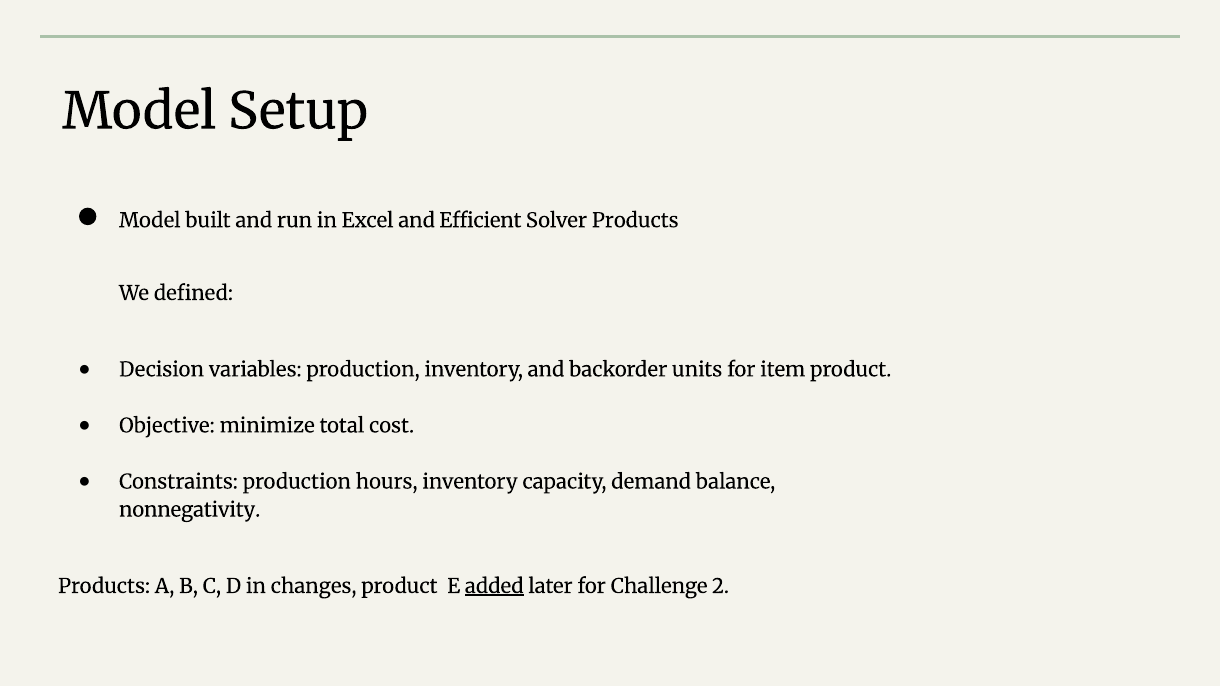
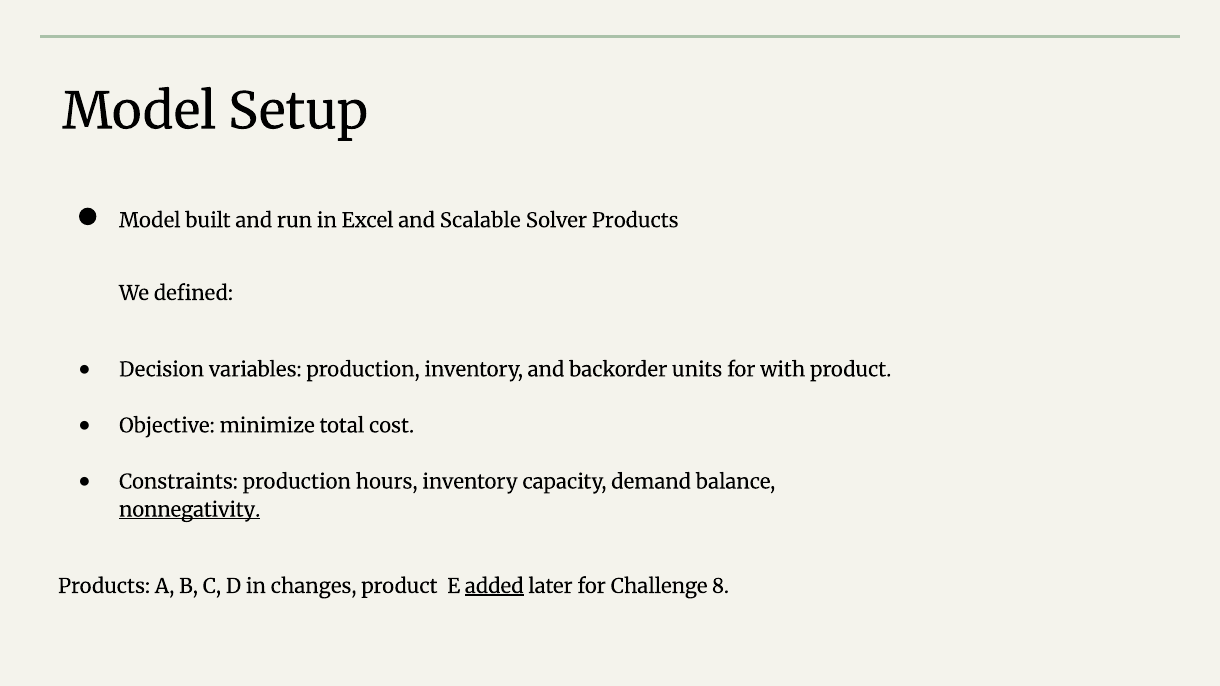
Efficient: Efficient -> Scalable (480, 221)
item: item -> with (783, 370)
nonnegativity underline: none -> present (190, 510)
2: 2 -> 8 (720, 587)
